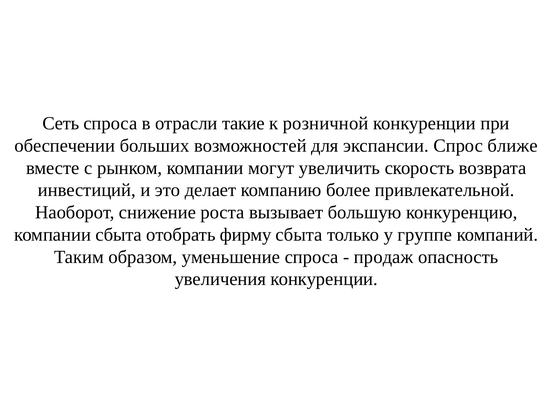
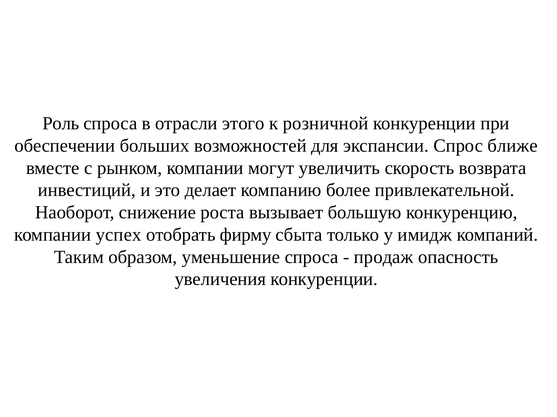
Сеть: Сеть -> Роль (61, 124)
такие: такие -> этого (243, 124)
компании сбыта: сбыта -> успех (119, 235)
группе: группе -> имидж (425, 235)
